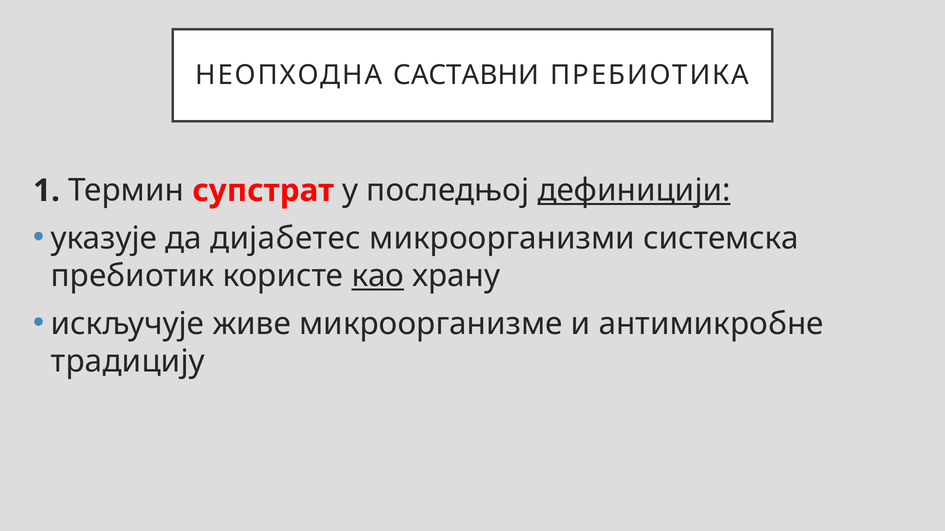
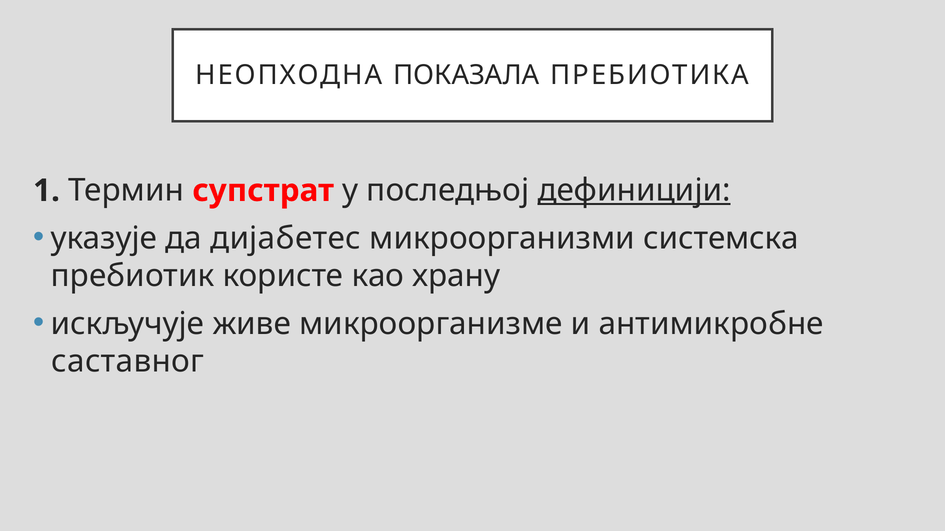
САСТАВНИ: САСТАВНИ -> ПОКАЗАЛА (466, 75)
као underline: present -> none (378, 276)
традицију: традицију -> саставног (128, 362)
